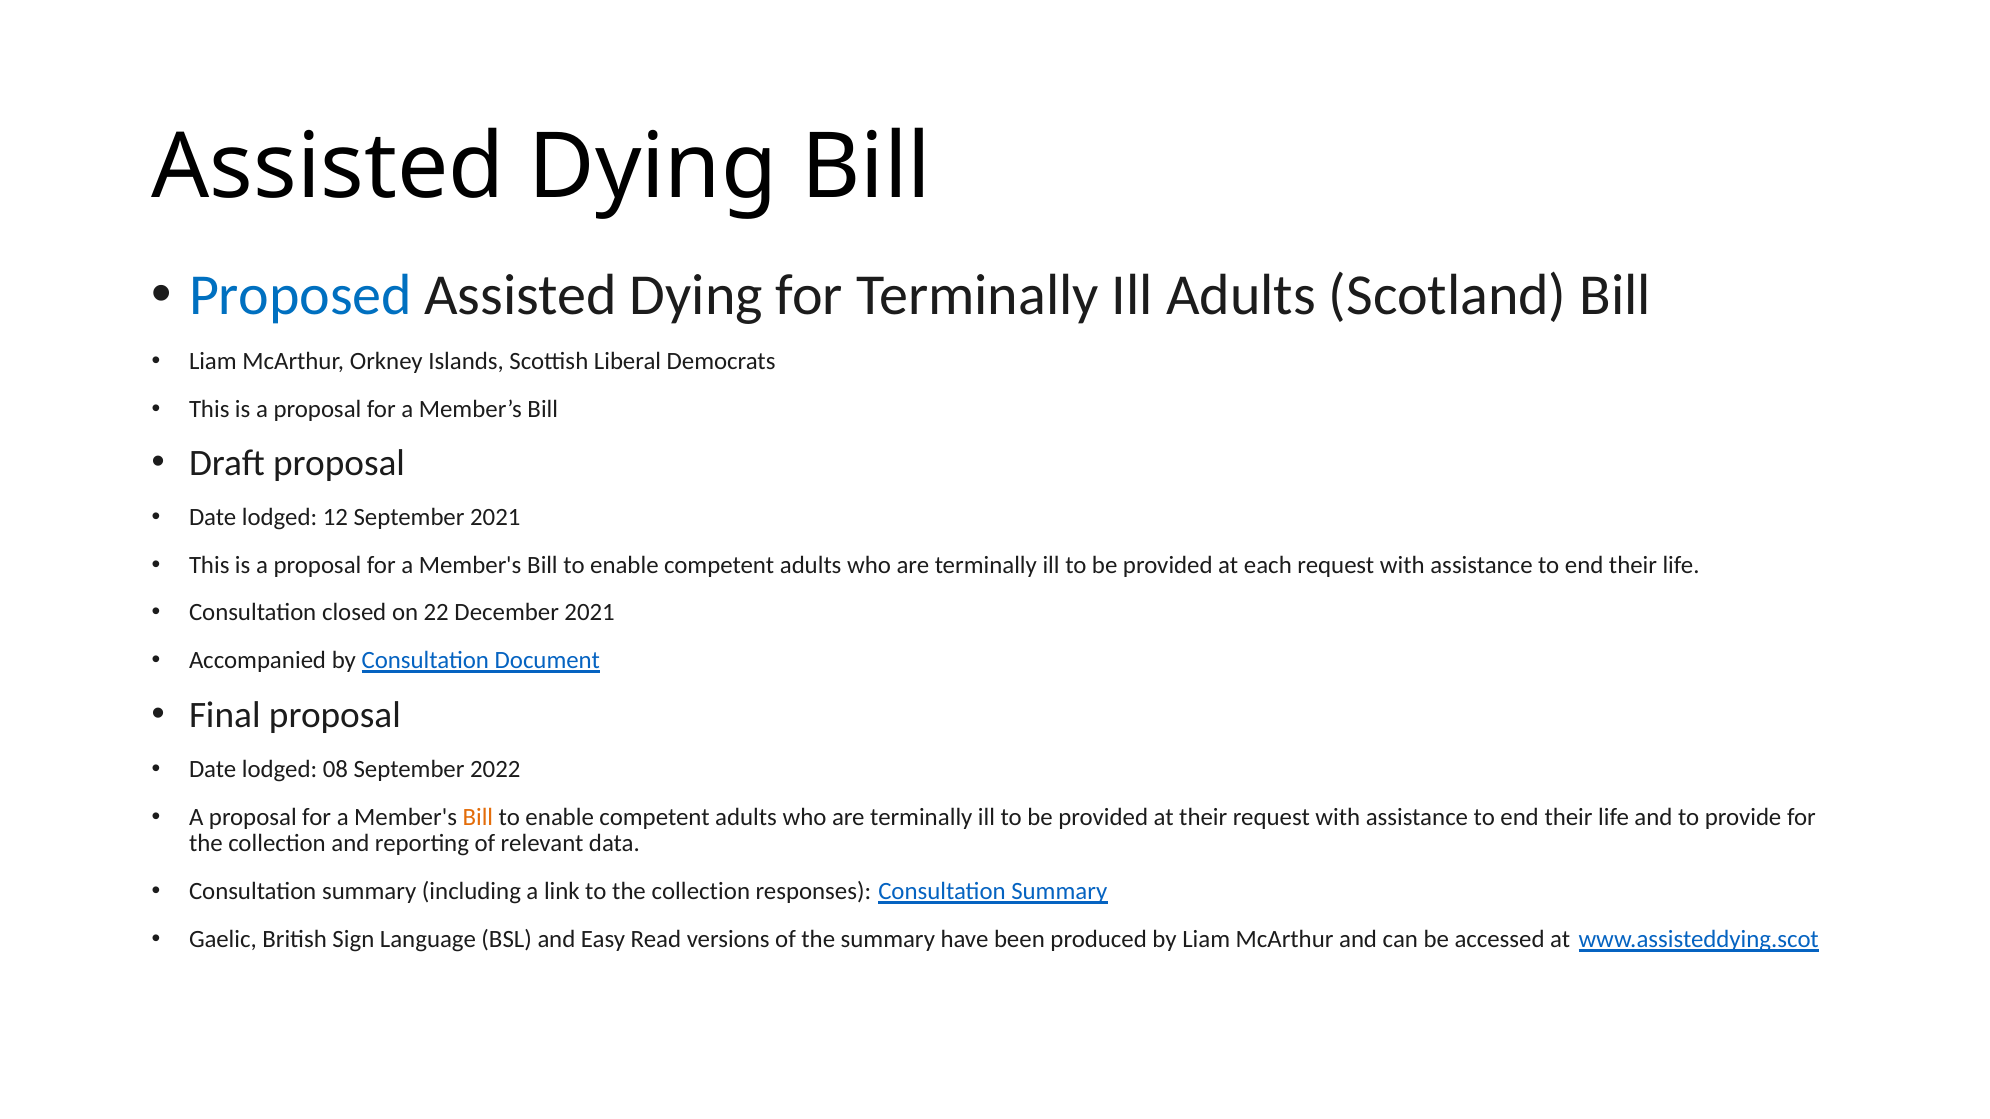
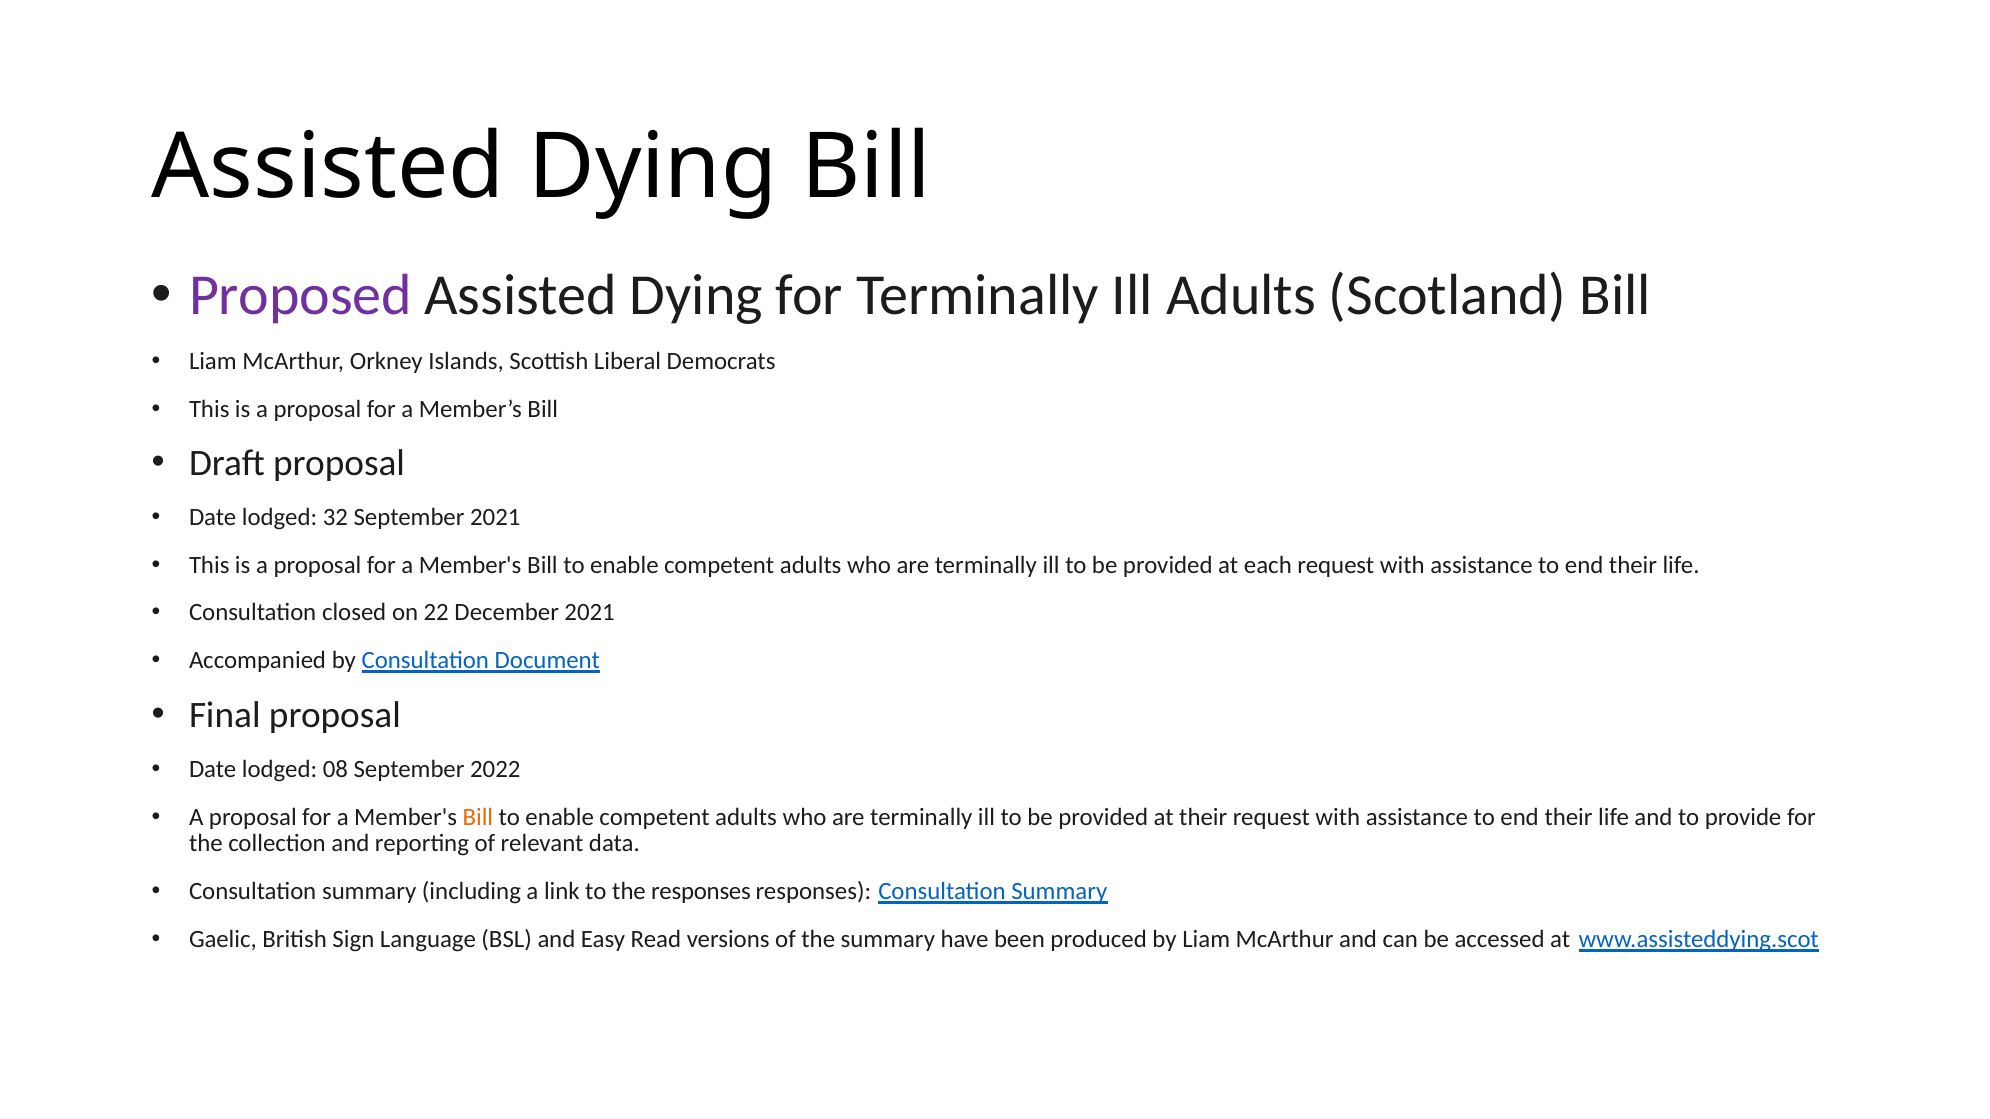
Proposed colour: blue -> purple (300, 296)
12: 12 -> 32 (335, 518)
to the collection: collection -> responses (701, 892)
